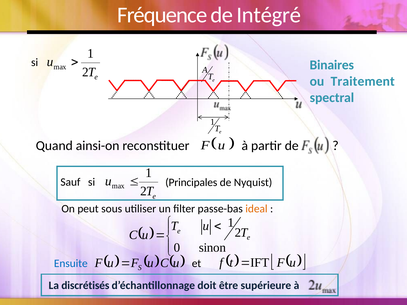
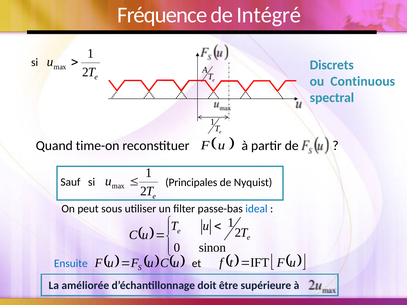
Binaires: Binaires -> Discrets (332, 65)
Traitement: Traitement -> Continuous (363, 81)
ainsi-on: ainsi-on -> time-on (98, 146)
ideal colour: orange -> blue (256, 209)
discrétisés: discrétisés -> améliorée (85, 286)
